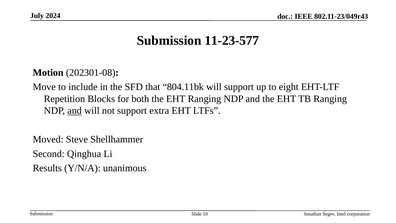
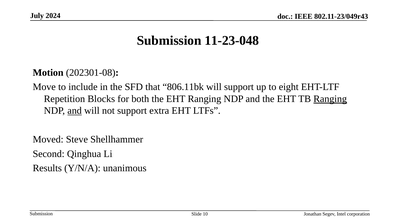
11-23-577: 11-23-577 -> 11-23-048 (232, 40)
804.11bk: 804.11bk -> 806.11bk (183, 87)
Ranging underline: none -> present (330, 99)
